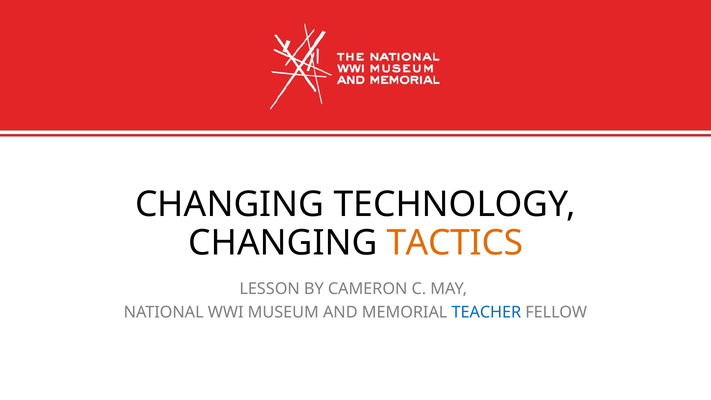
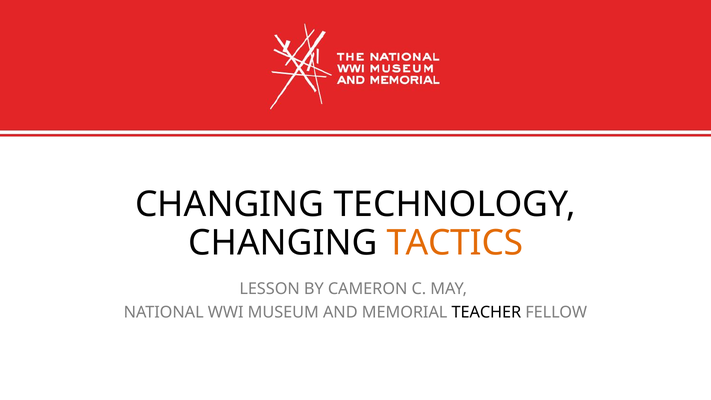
TEACHER colour: blue -> black (486, 312)
